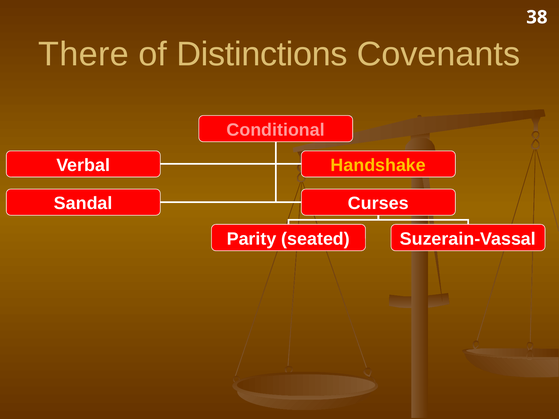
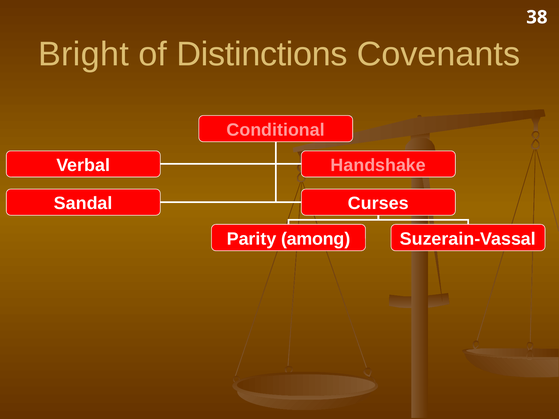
There: There -> Bright (84, 54)
Handshake colour: yellow -> pink (378, 165)
seated: seated -> among (316, 239)
